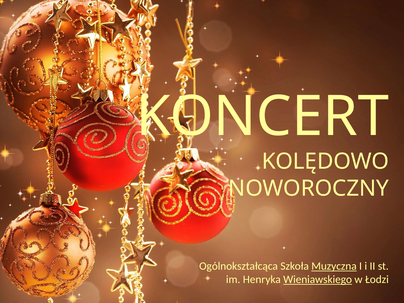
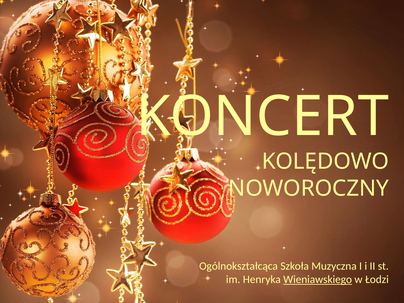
Muzyczna underline: present -> none (334, 266)
